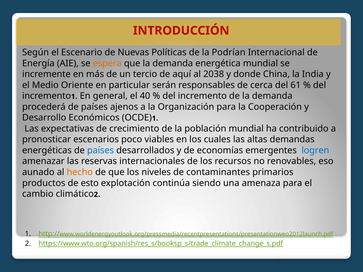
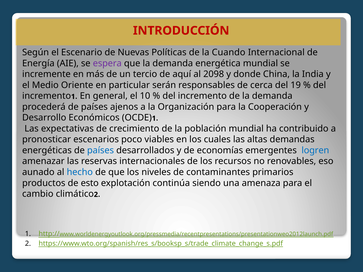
Podrían: Podrían -> Cuando (229, 52)
espera colour: orange -> purple (107, 63)
2038: 2038 -> 2098 (214, 74)
61: 61 -> 19 (296, 85)
40: 40 -> 10 (145, 96)
hecho colour: orange -> blue (80, 172)
